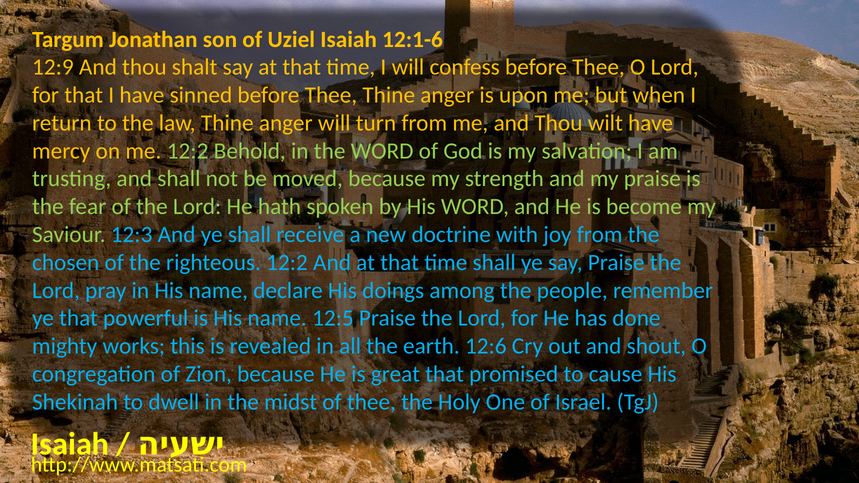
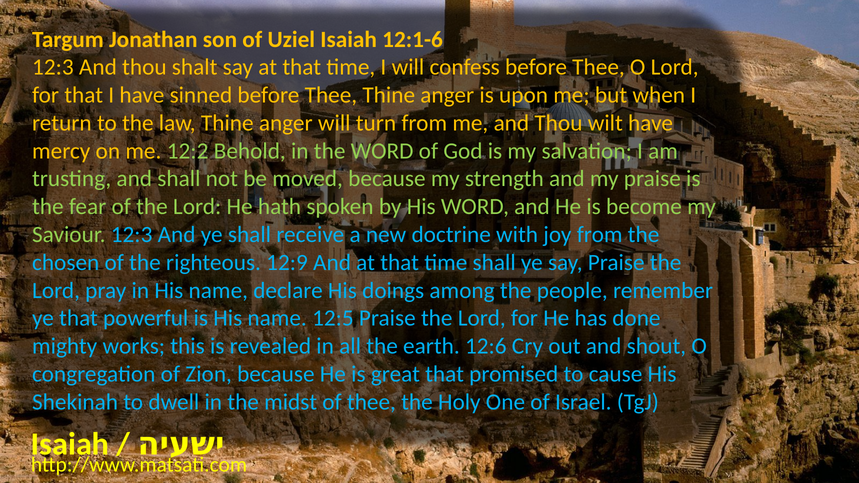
12:9: 12:9 -> 12:3 (53, 67)
righteous 12:2: 12:2 -> 12:9 (287, 263)
